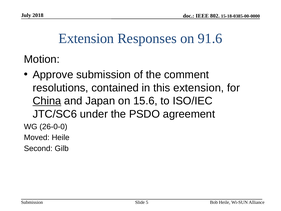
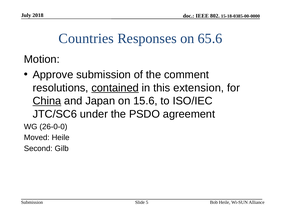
Extension: Extension -> Countries (86, 38)
91.6: 91.6 -> 65.6 (210, 38)
contained underline: none -> present (115, 88)
